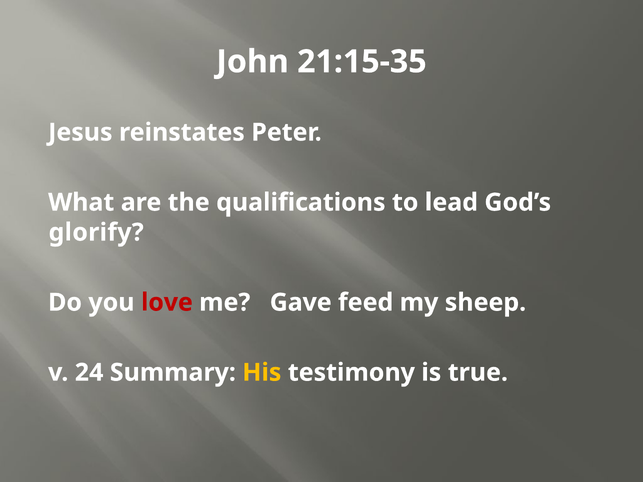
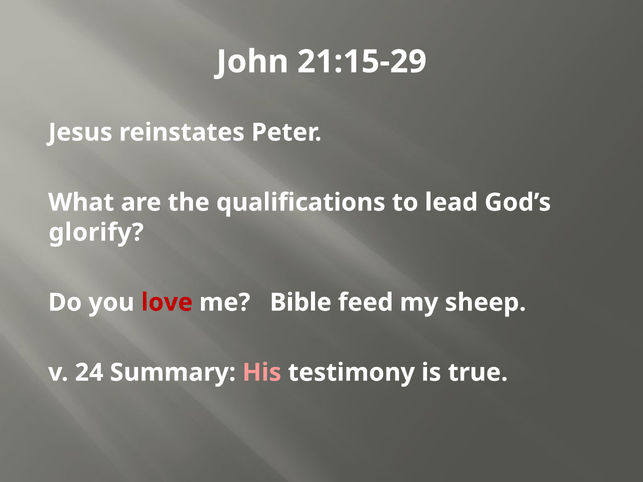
21:15-35: 21:15-35 -> 21:15-29 (362, 62)
Gave: Gave -> Bible (301, 303)
His colour: yellow -> pink (262, 373)
